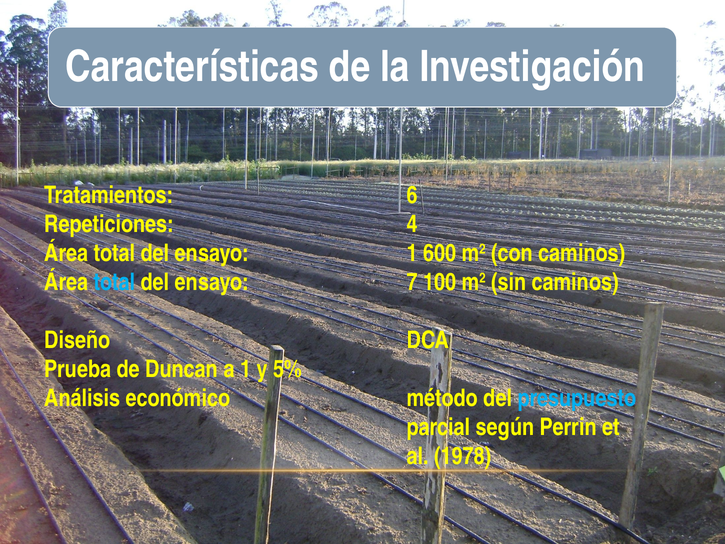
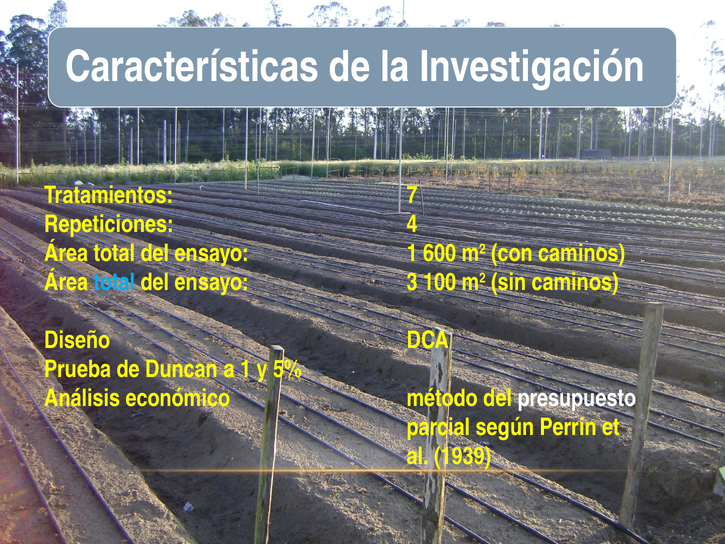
6: 6 -> 7 (412, 195)
7: 7 -> 3 (412, 282)
presupuesto colour: light blue -> white (577, 398)
1978: 1978 -> 1939 (463, 456)
